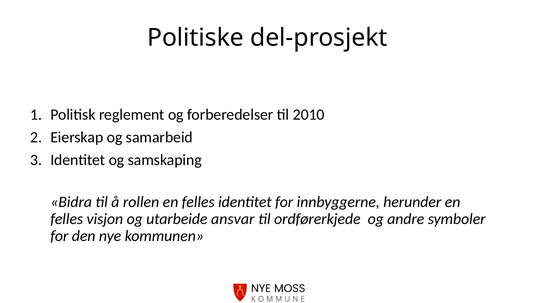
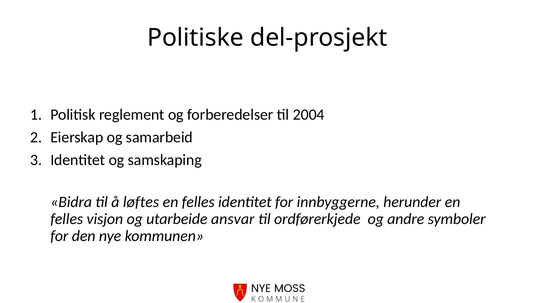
2010: 2010 -> 2004 (309, 115)
rollen: rollen -> løftes (141, 202)
